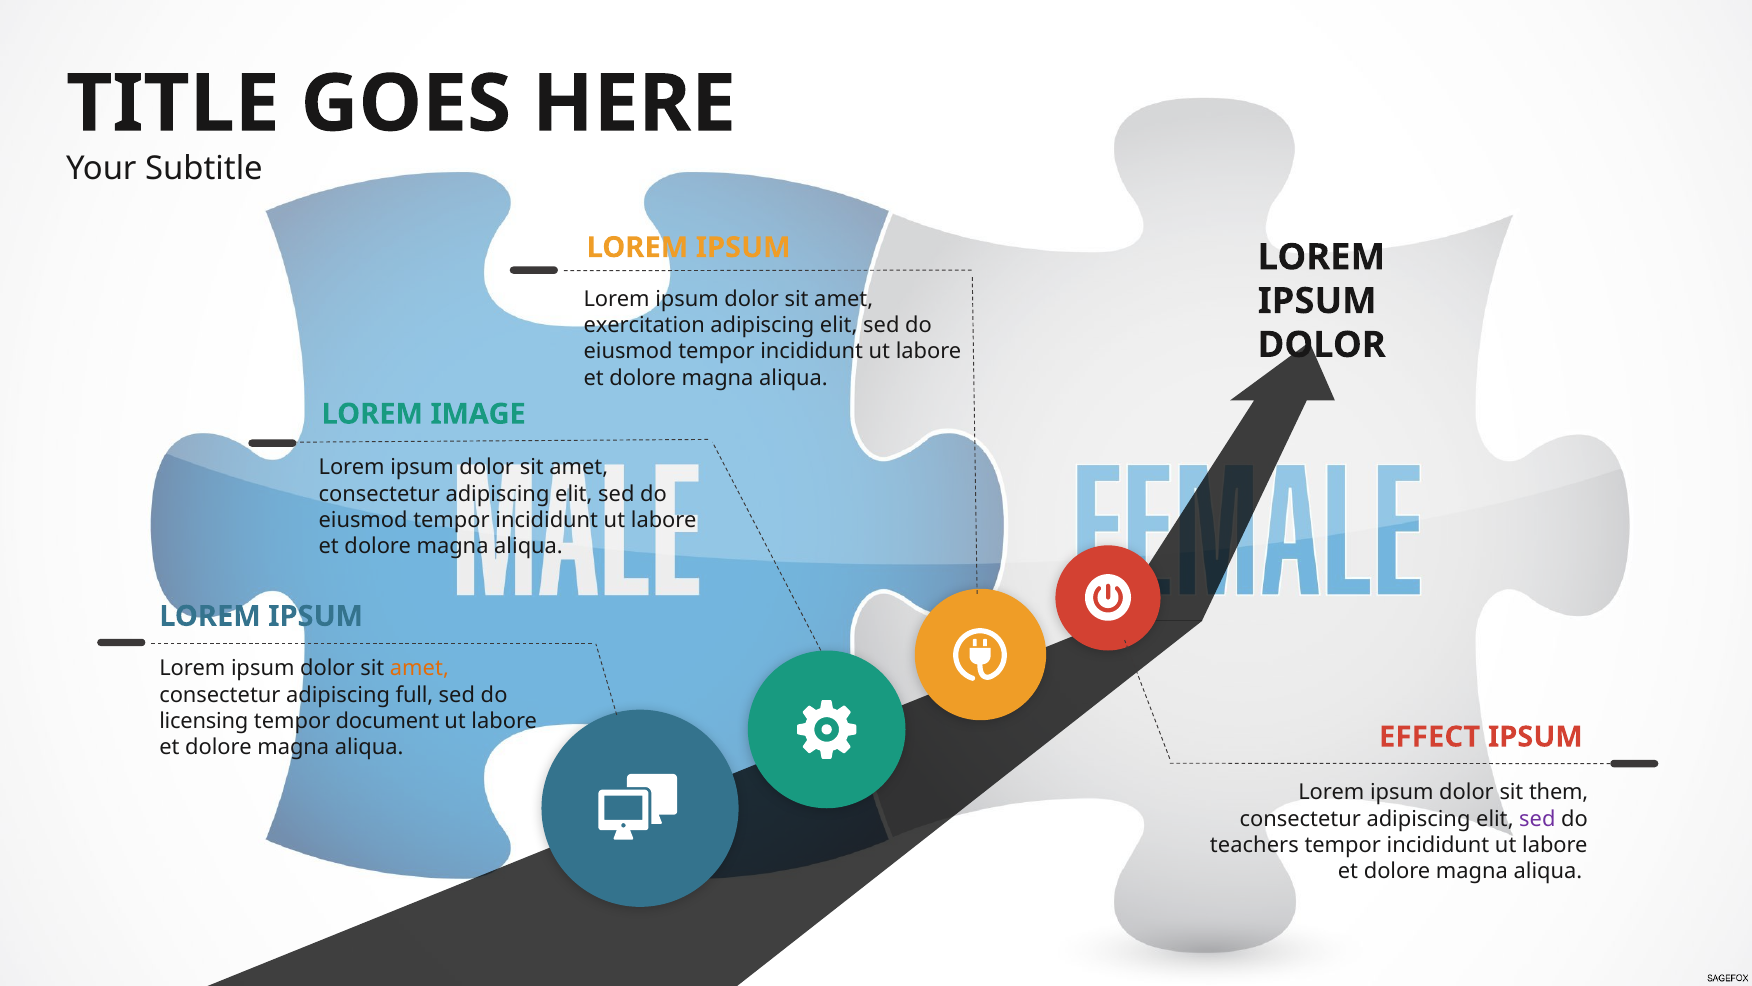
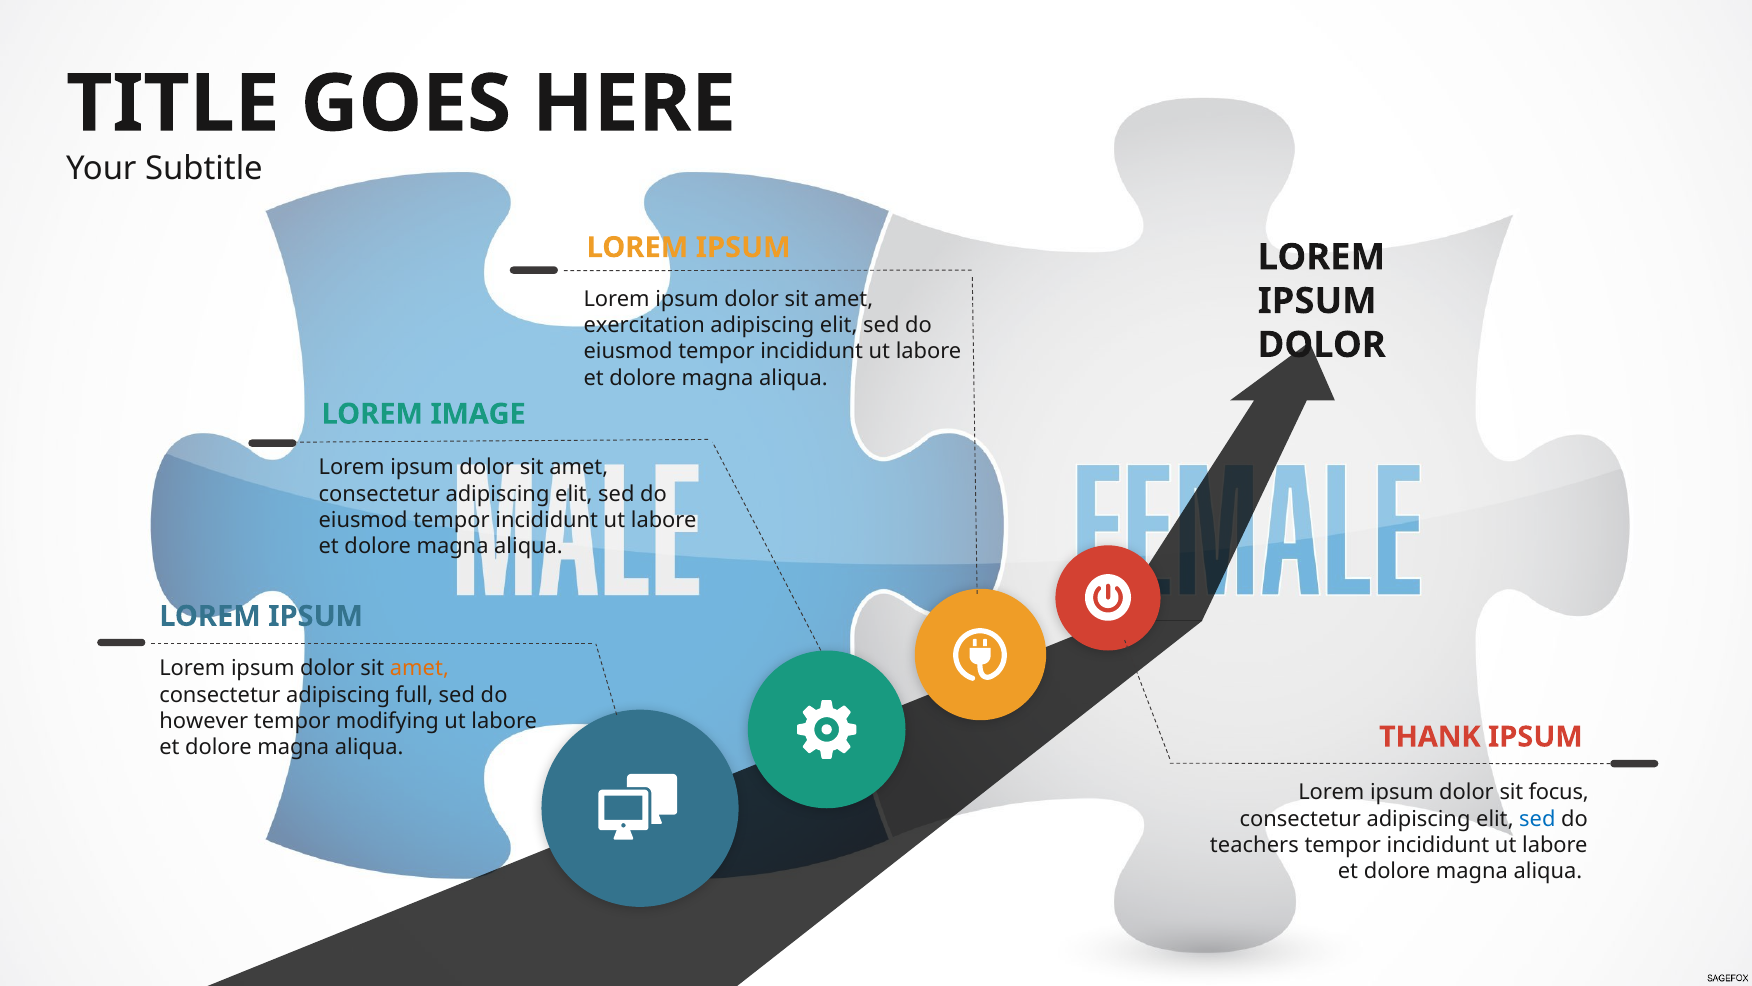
licensing: licensing -> however (204, 721)
document: document -> modifying (387, 721)
EFFECT: EFFECT -> THANK (1430, 736)
them: them -> focus (1559, 792)
sed colour: purple -> blue (1537, 818)
